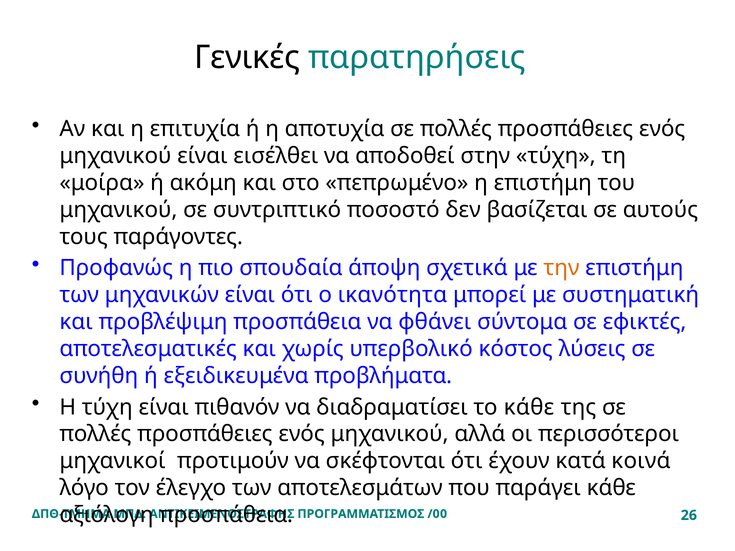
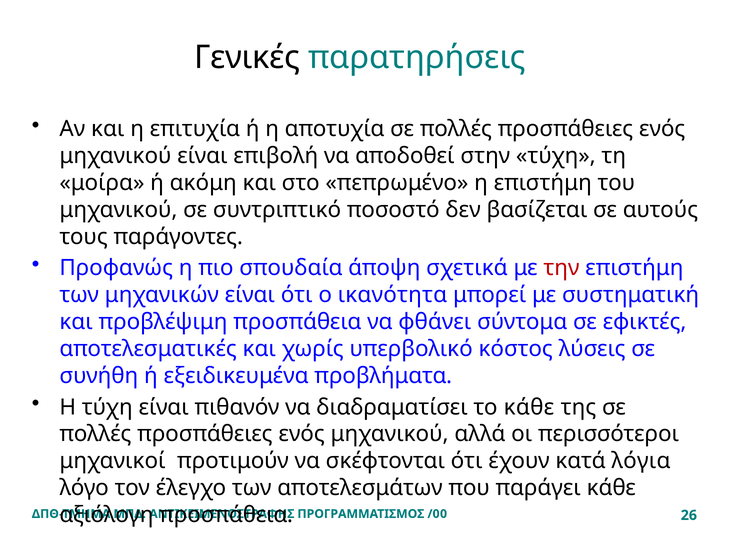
εισέλθει: εισέλθει -> επιβολή (276, 156)
την colour: orange -> red (561, 268)
κοινά: κοινά -> λόγια (641, 461)
